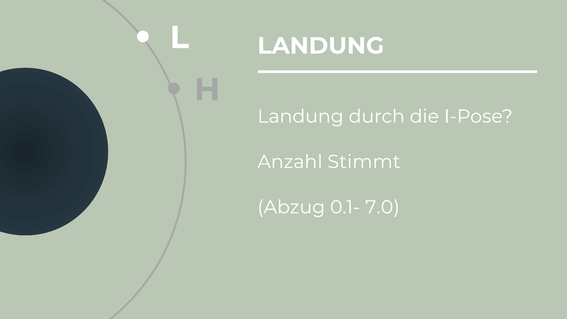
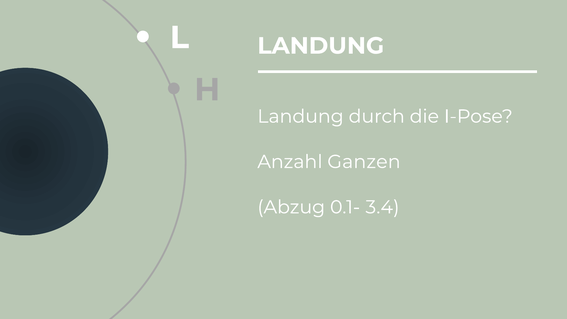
Stimmt: Stimmt -> Ganzen (364, 162)
7.0: 7.0 -> 3.4 (382, 207)
